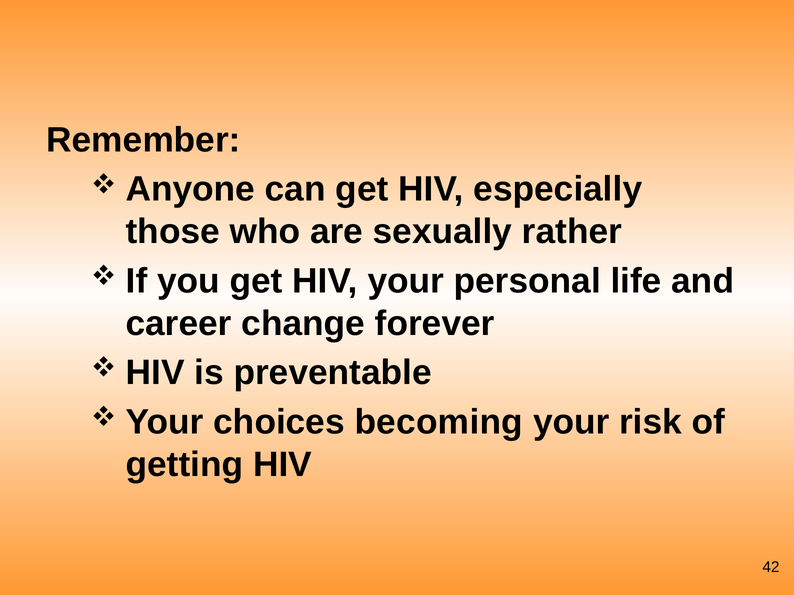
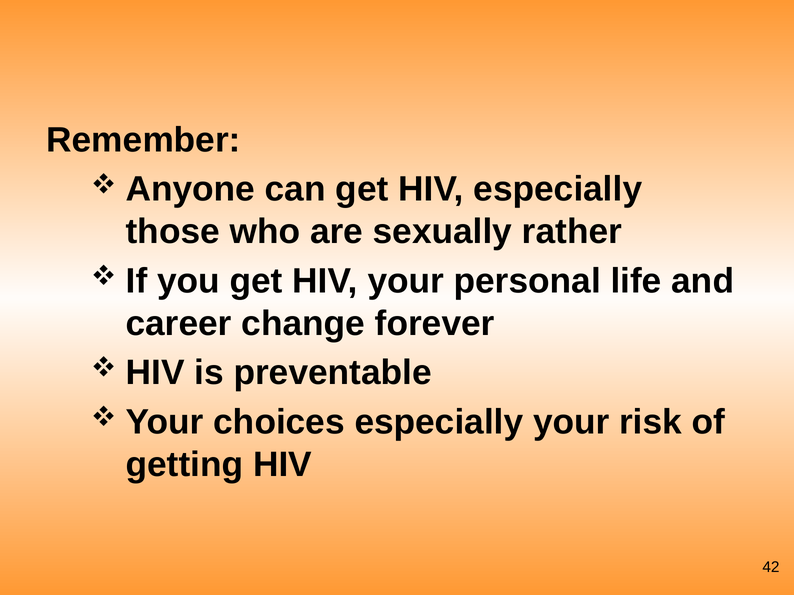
choices becoming: becoming -> especially (439, 422)
